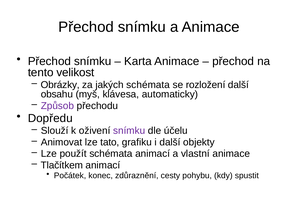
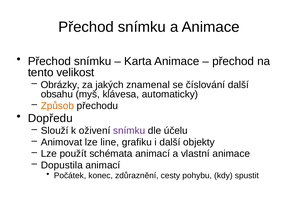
jakých schémata: schémata -> znamenal (148, 85)
rozložení: rozložení -> číslování (206, 85)
Způsob colour: purple -> orange (57, 106)
tato: tato -> line (110, 143)
Tlačítkem: Tlačítkem -> Dopustila (62, 166)
